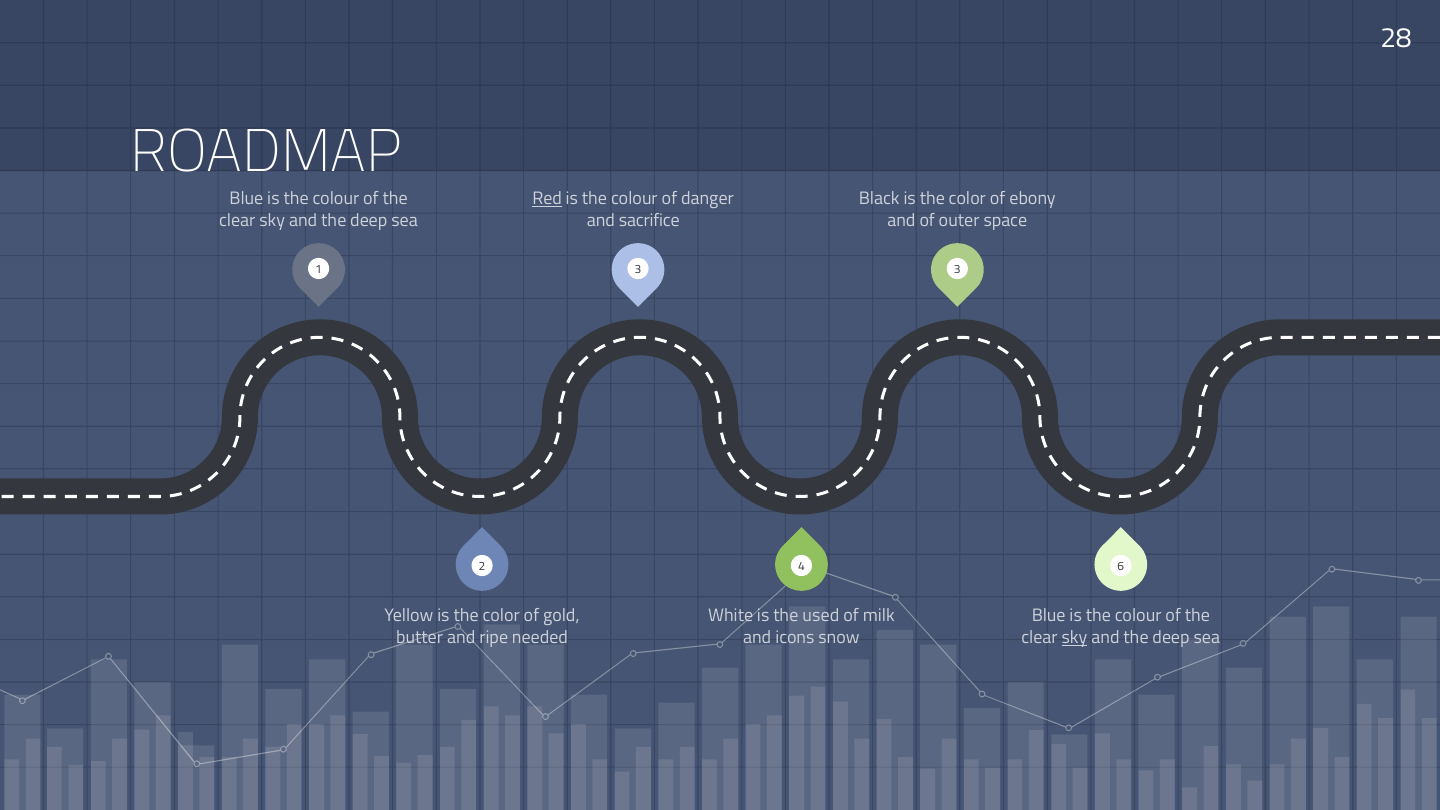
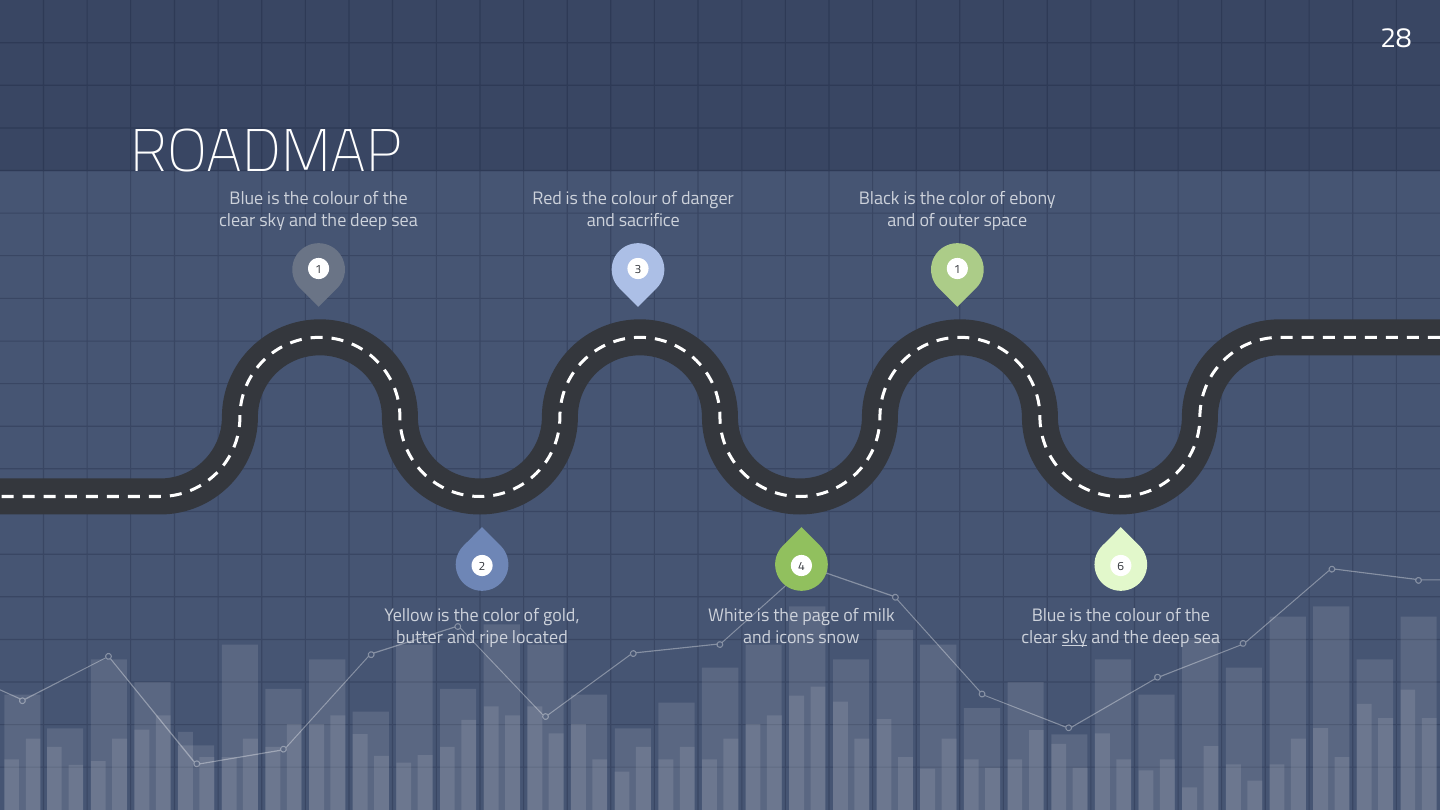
Red underline: present -> none (547, 199)
3 3: 3 -> 1 (957, 269)
used: used -> page (821, 616)
needed: needed -> located (540, 638)
